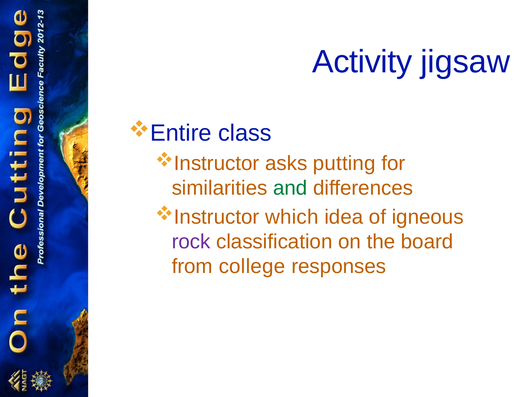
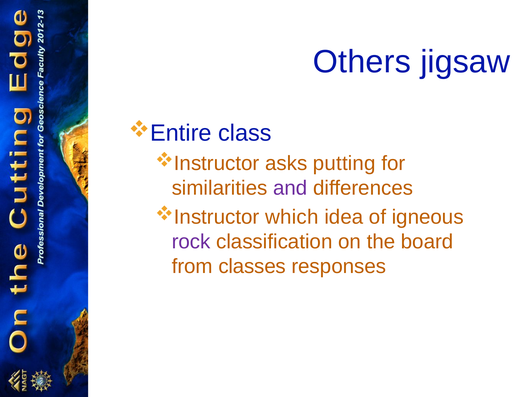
Activity: Activity -> Others (362, 62)
and colour: green -> purple (290, 188)
college: college -> classes (252, 266)
